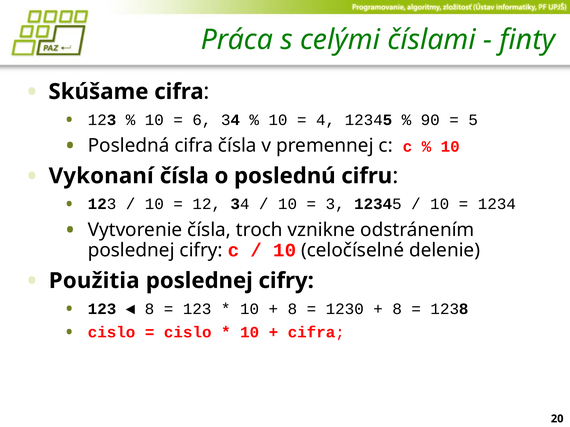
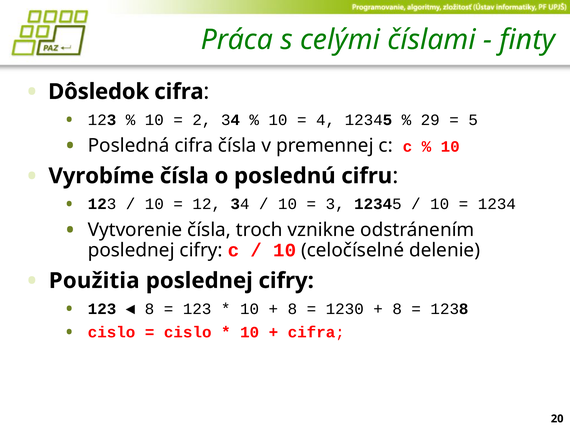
Skúšame: Skúšame -> Dôsledok (99, 92)
6: 6 -> 2 (202, 120)
90: 90 -> 29 (430, 120)
Vykonaní: Vykonaní -> Vyrobíme (101, 176)
